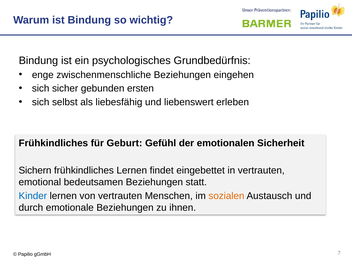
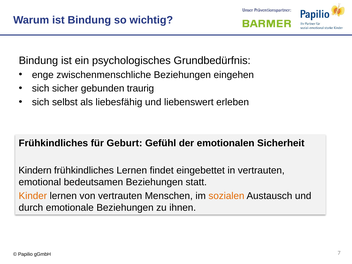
ersten: ersten -> traurig (140, 88)
Sichern: Sichern -> Kindern (35, 170)
Kinder colour: blue -> orange (33, 196)
